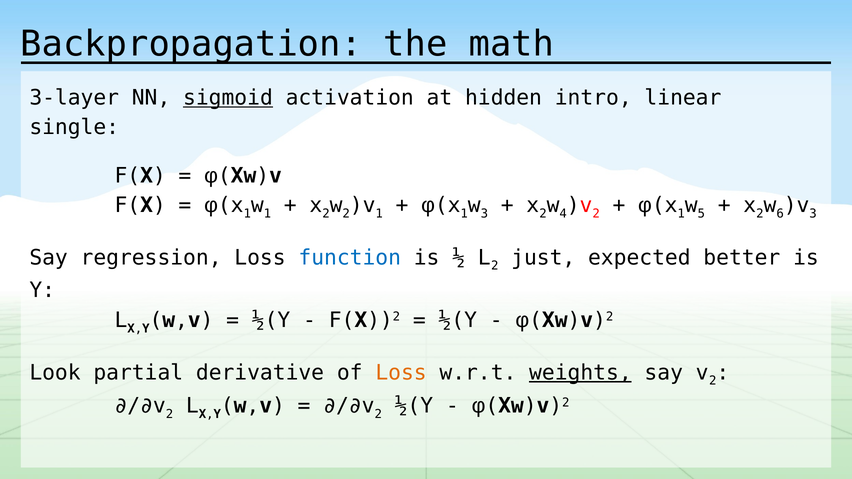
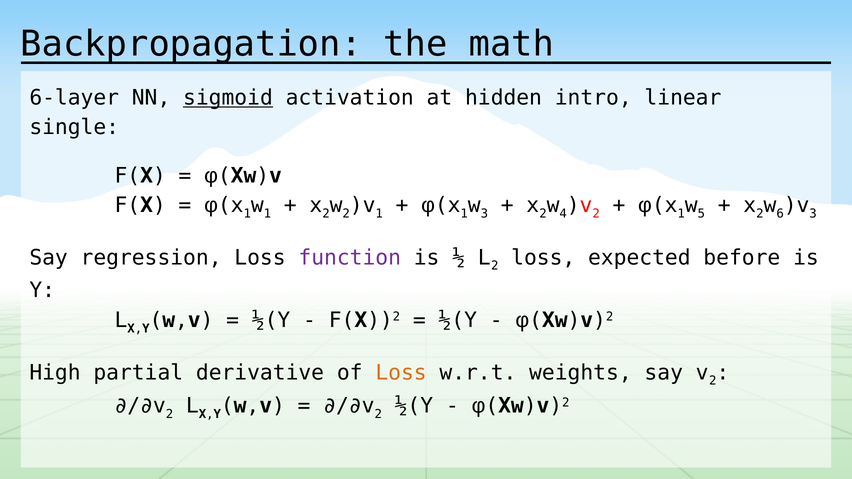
3-layer: 3-layer -> 6-layer (74, 98)
function colour: blue -> purple (350, 258)
just: just -> loss (543, 258)
better: better -> before (742, 258)
Look: Look -> High (55, 373)
weights underline: present -> none (580, 373)
